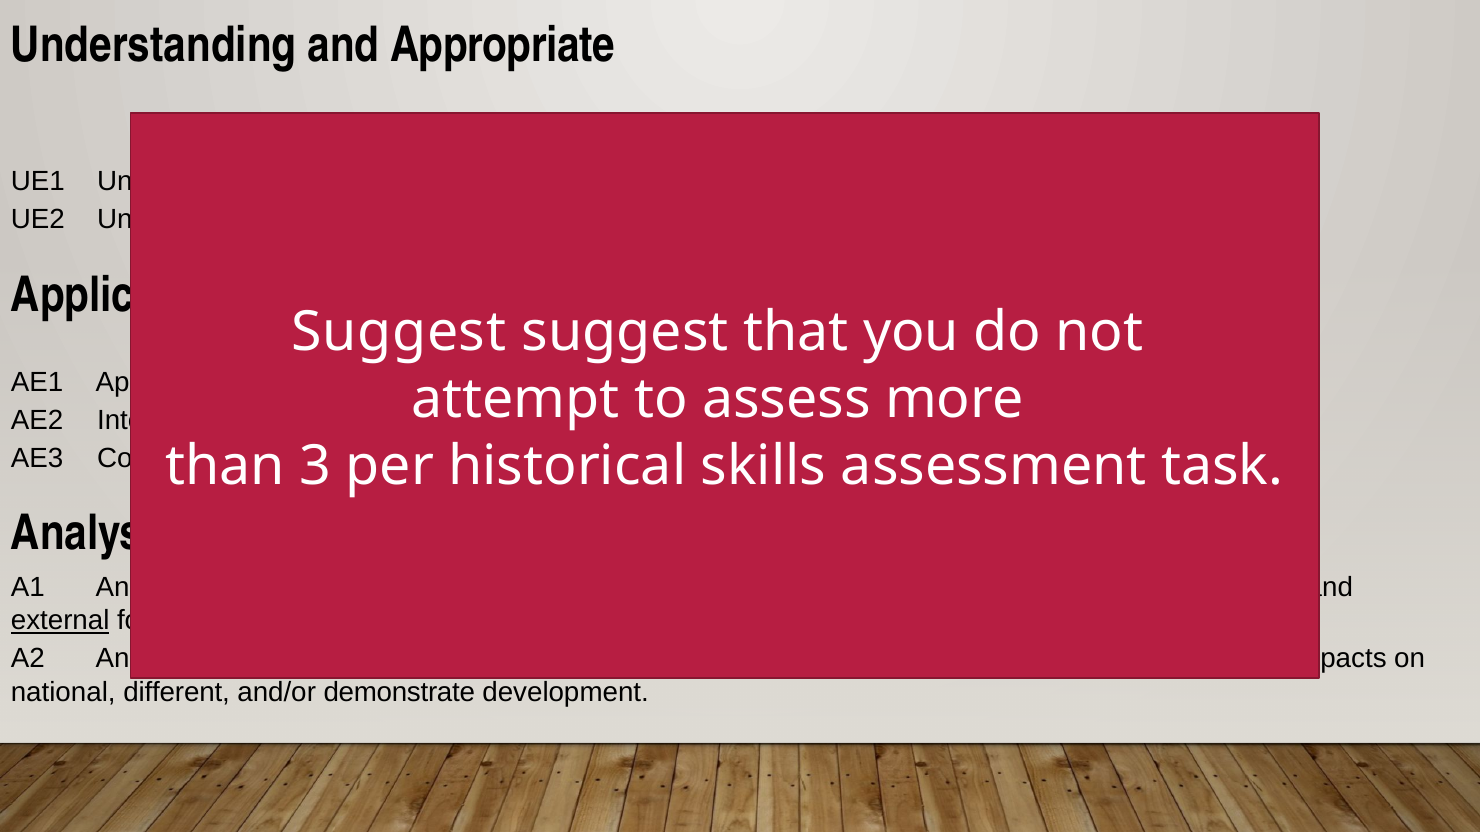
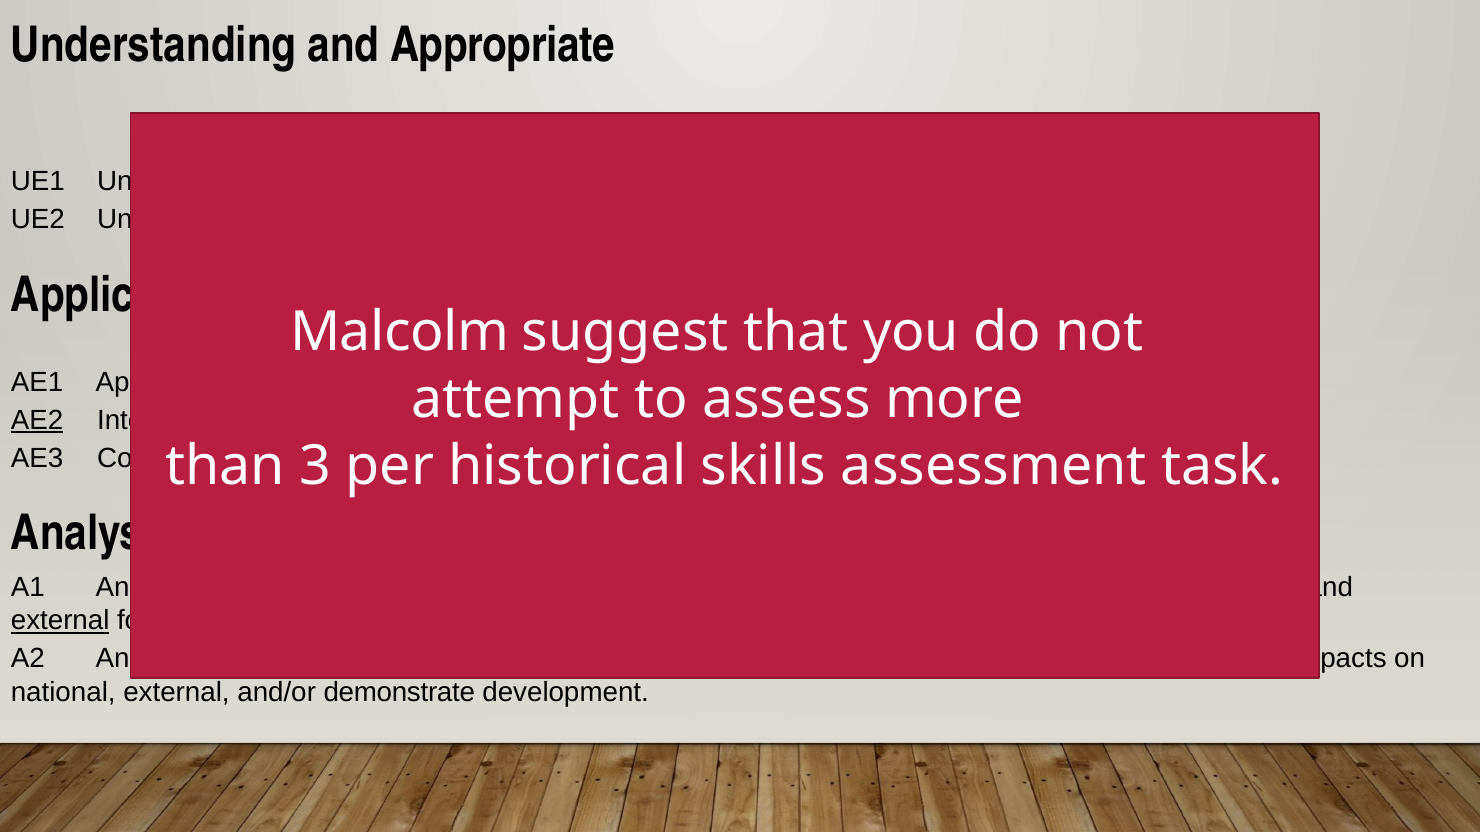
Suggest: Suggest -> Malcolm (399, 333)
AE2 underline: none -> present (37, 420)
national different: different -> external (176, 692)
